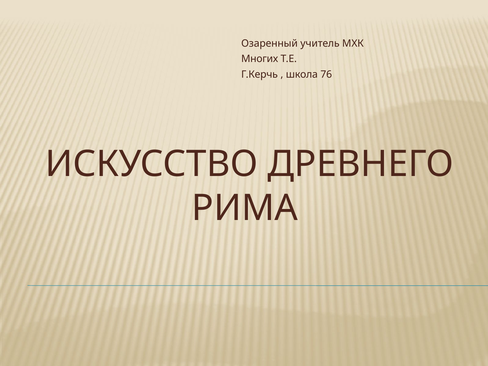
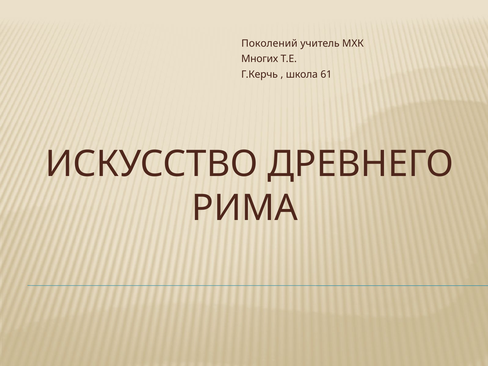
Озаренный: Озаренный -> Поколений (269, 44)
76: 76 -> 61 (326, 74)
